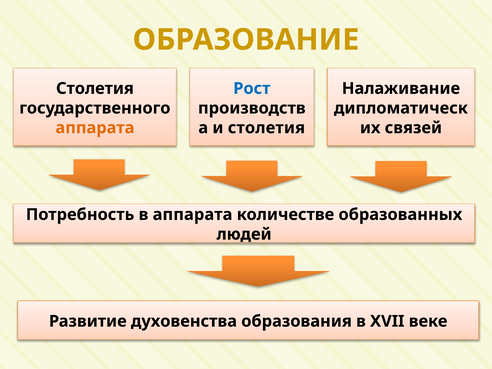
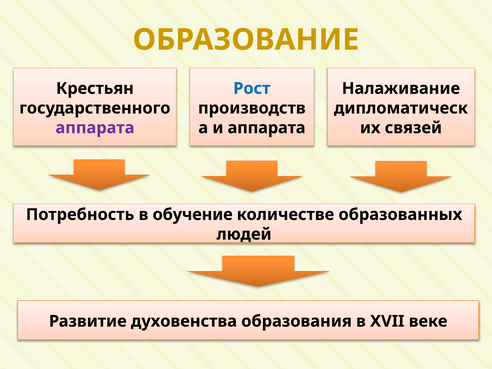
Столетия: Столетия -> Крестьян (95, 88)
аппарата colour: orange -> purple (95, 128)
и столетия: столетия -> аппарата (267, 128)
в аппарата: аппарата -> обучение (193, 215)
